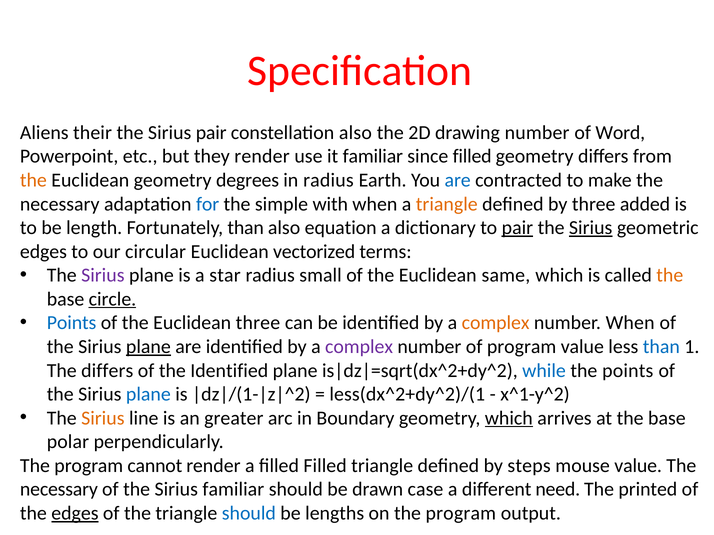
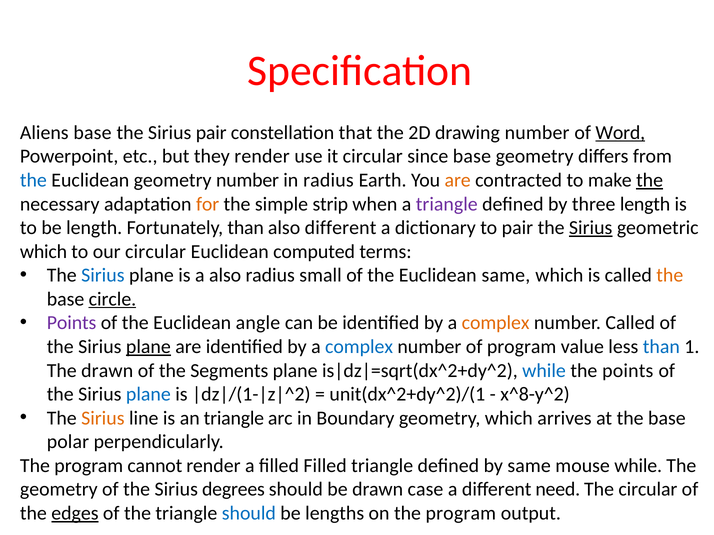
Aliens their: their -> base (92, 133)
constellation also: also -> that (355, 133)
Word underline: none -> present (620, 133)
it familiar: familiar -> circular (373, 157)
since filled: filled -> base (472, 157)
the colour: orange -> blue (33, 180)
geometry degrees: degrees -> number (248, 180)
are colour: blue -> orange (458, 180)
the underline: none -> present (650, 180)
for colour: blue -> orange (208, 204)
with: with -> strip (330, 204)
triangle colour: orange -> purple (447, 204)
three added: added -> length (645, 204)
also equation: equation -> different (341, 228)
pair underline: present -> none (517, 228)
edges: edges -> which (43, 252)
vectorized: vectorized -> computed (314, 252)
Sirius colour: purple -> blue (103, 276)
a star: star -> also (225, 276)
Points colour: blue -> purple (72, 323)
Euclidean three: three -> angle (258, 323)
number When: When -> Called (630, 323)
complex colour: purple -> blue (359, 347)
The differs: differs -> drawn (107, 371)
the Identified: Identified -> Segments (229, 371)
less(dx^2+dy^2)/(1: less(dx^2+dy^2)/(1 -> unit(dx^2+dy^2)/(1 (407, 395)
x^1-y^2: x^1-y^2 -> x^8-y^2 (535, 395)
an greater: greater -> triangle (234, 418)
which underline: present -> none (509, 418)
by steps: steps -> same (529, 466)
mouse value: value -> while (638, 466)
necessary: necessary -> geometry (59, 490)
Sirius familiar: familiar -> degrees (233, 490)
The printed: printed -> circular (648, 490)
